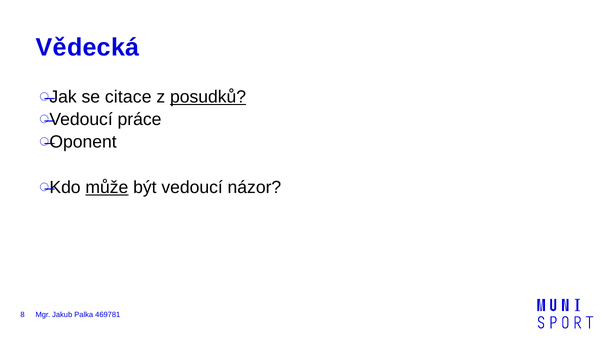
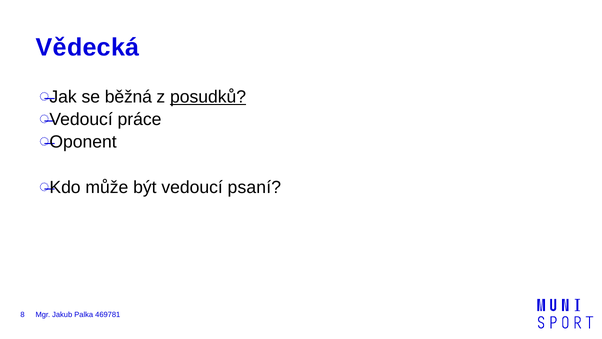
citace: citace -> běžná (128, 97)
může underline: present -> none (107, 187)
názor: názor -> psaní (254, 187)
